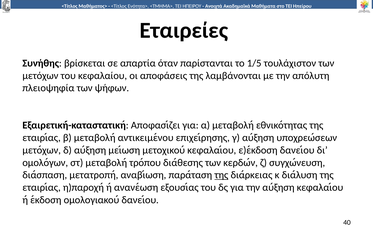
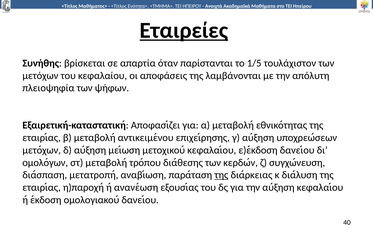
Εταιρείες underline: none -> present (184, 30)
